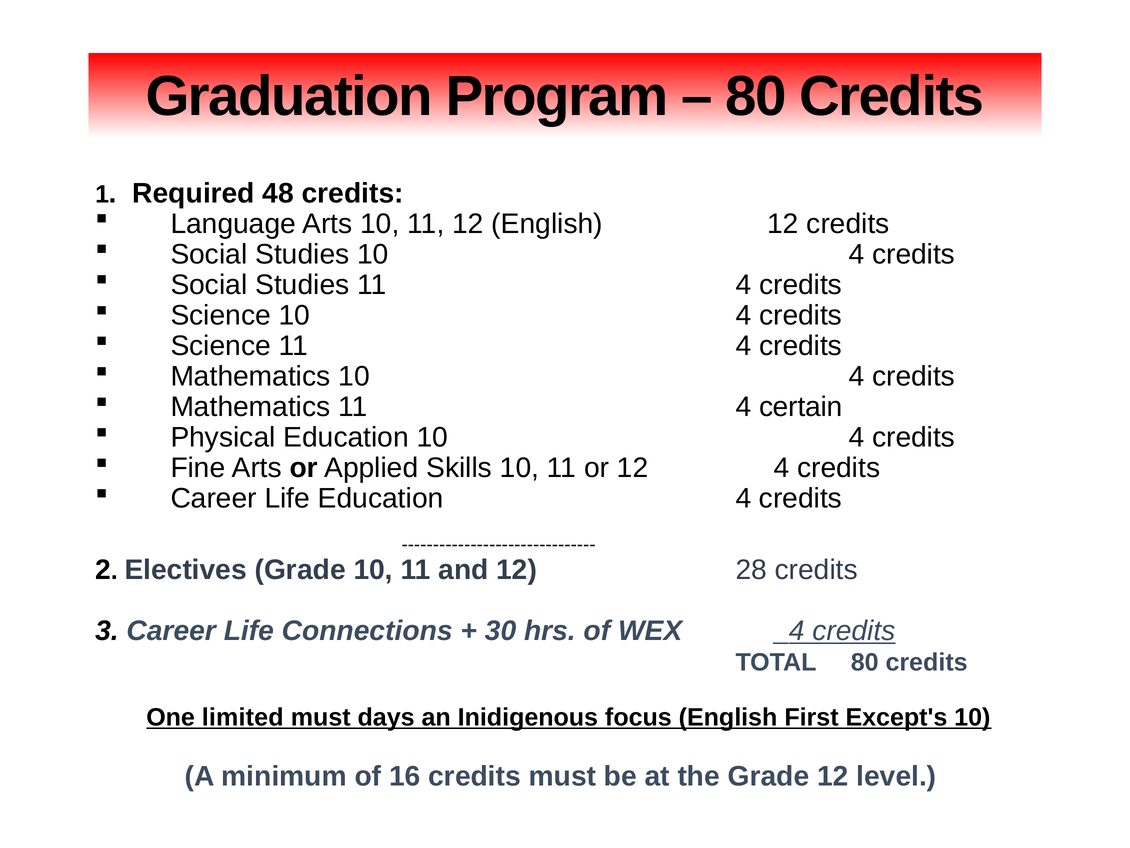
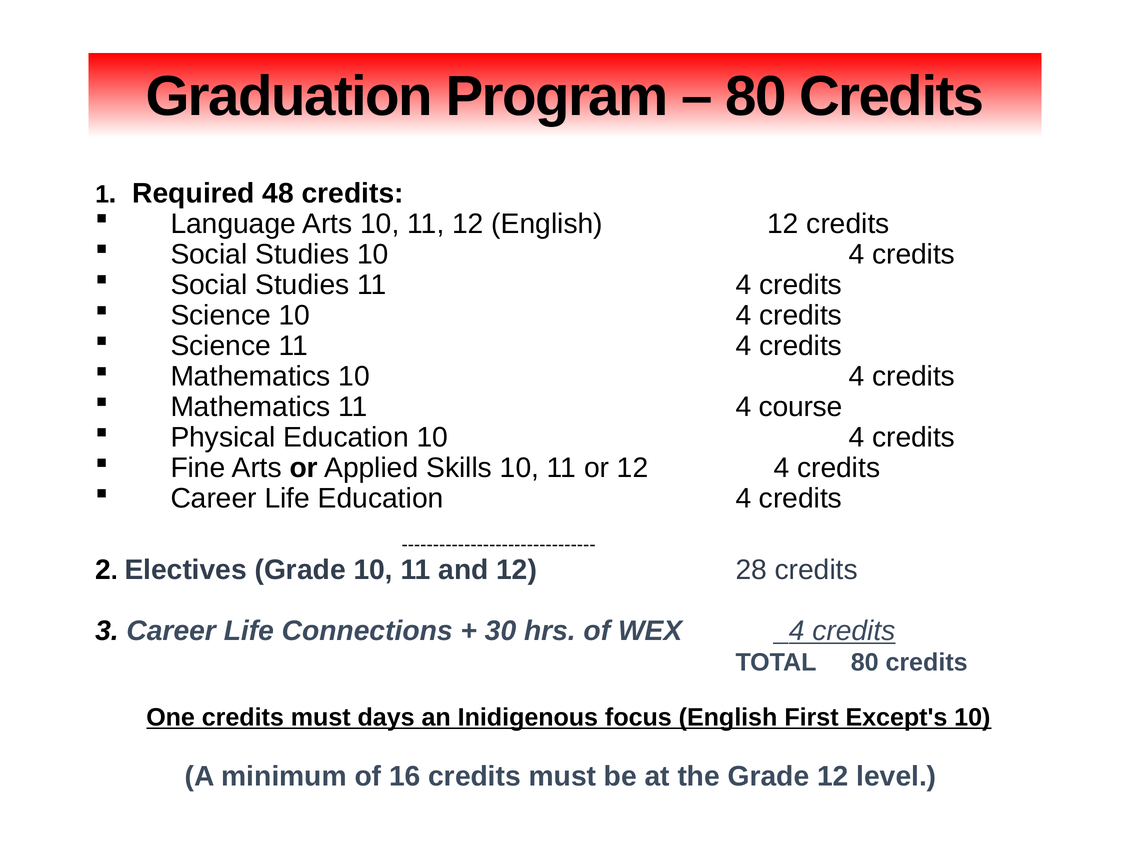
certain: certain -> course (801, 407)
One limited: limited -> credits (243, 717)
